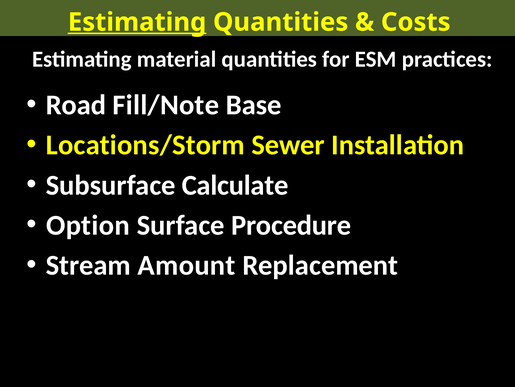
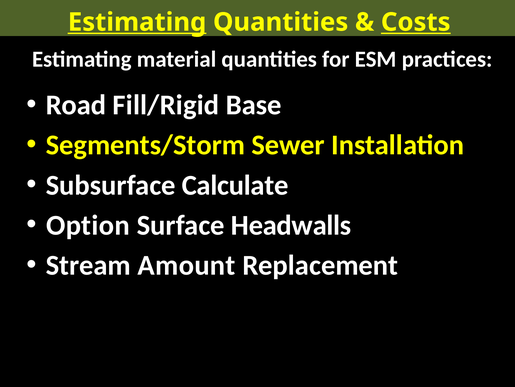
Costs underline: none -> present (416, 22)
Fill/Note: Fill/Note -> Fill/Rigid (166, 105)
Locations/Storm: Locations/Storm -> Segments/Storm (145, 145)
Procedure: Procedure -> Headwalls (291, 225)
